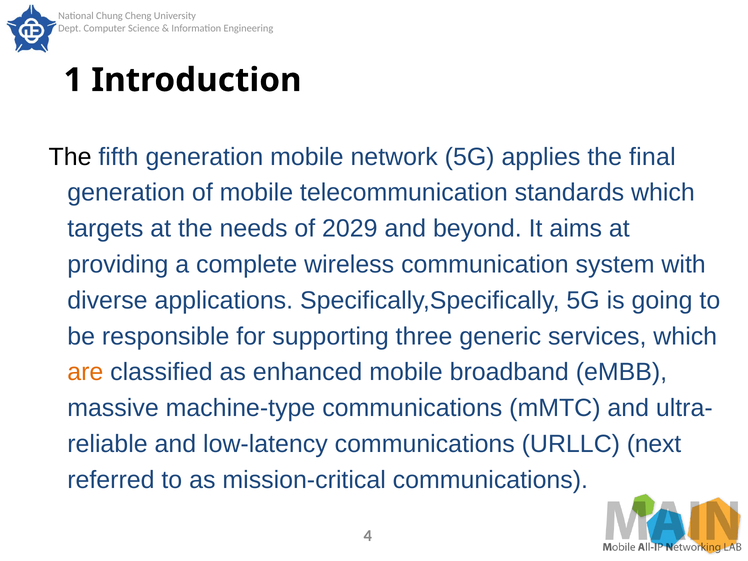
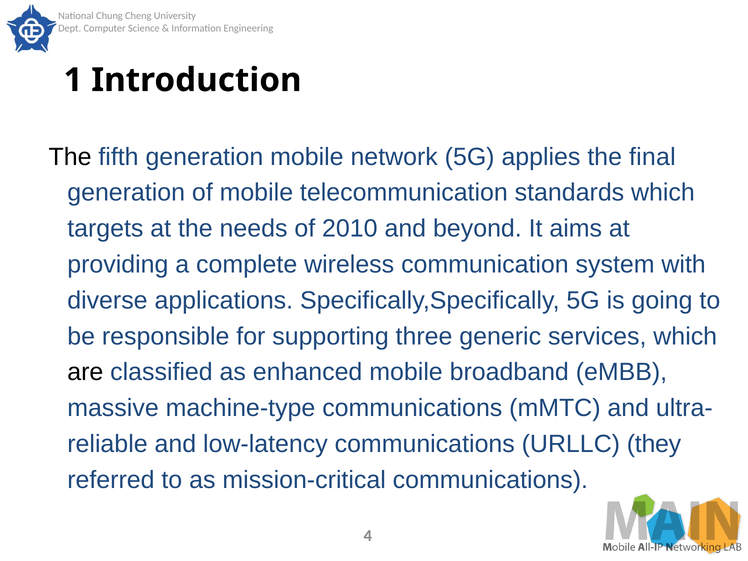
2029: 2029 -> 2010 (350, 229)
are colour: orange -> black (85, 372)
next: next -> they (654, 444)
